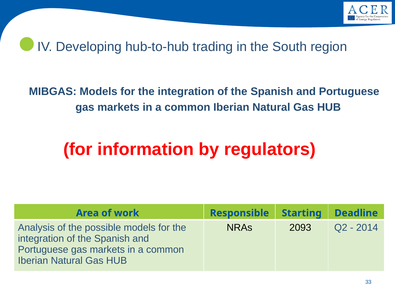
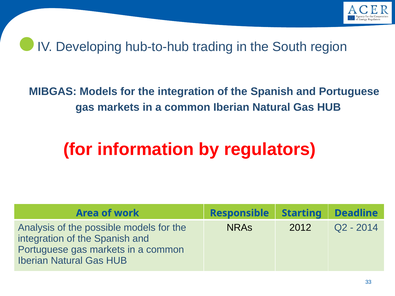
2093: 2093 -> 2012 (300, 228)
